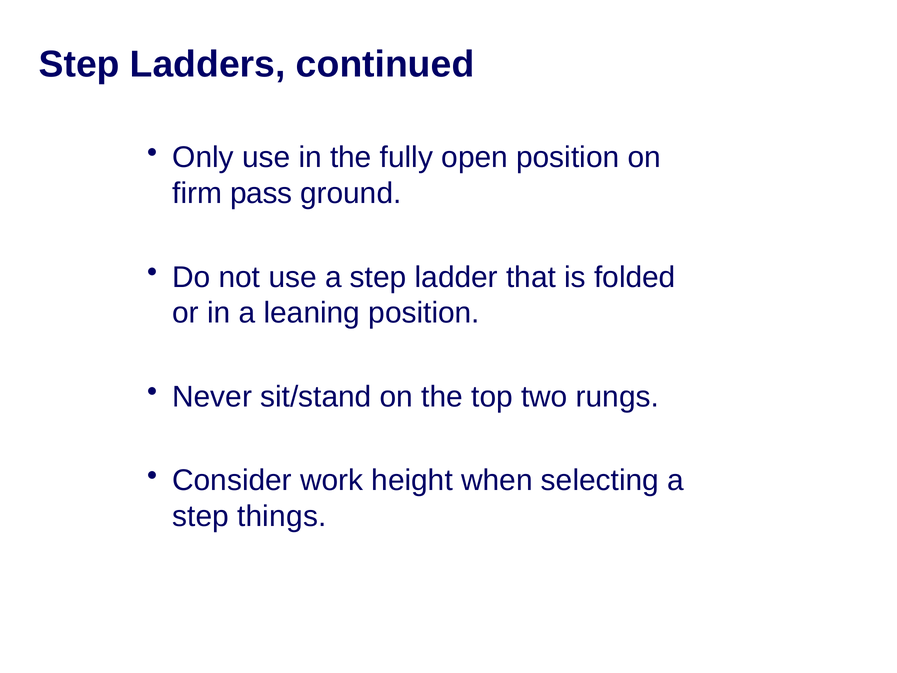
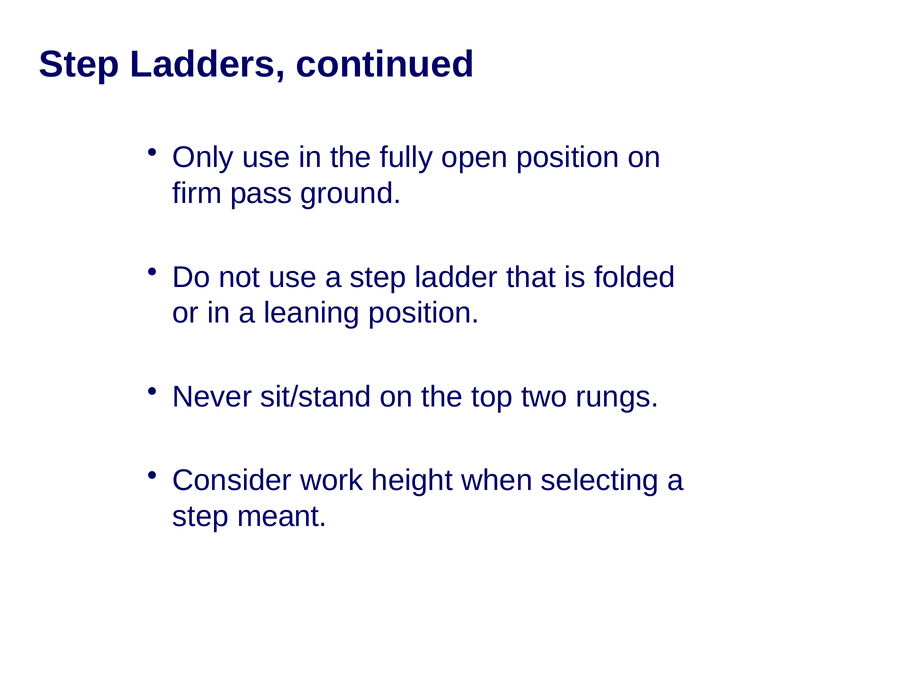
things: things -> meant (282, 516)
